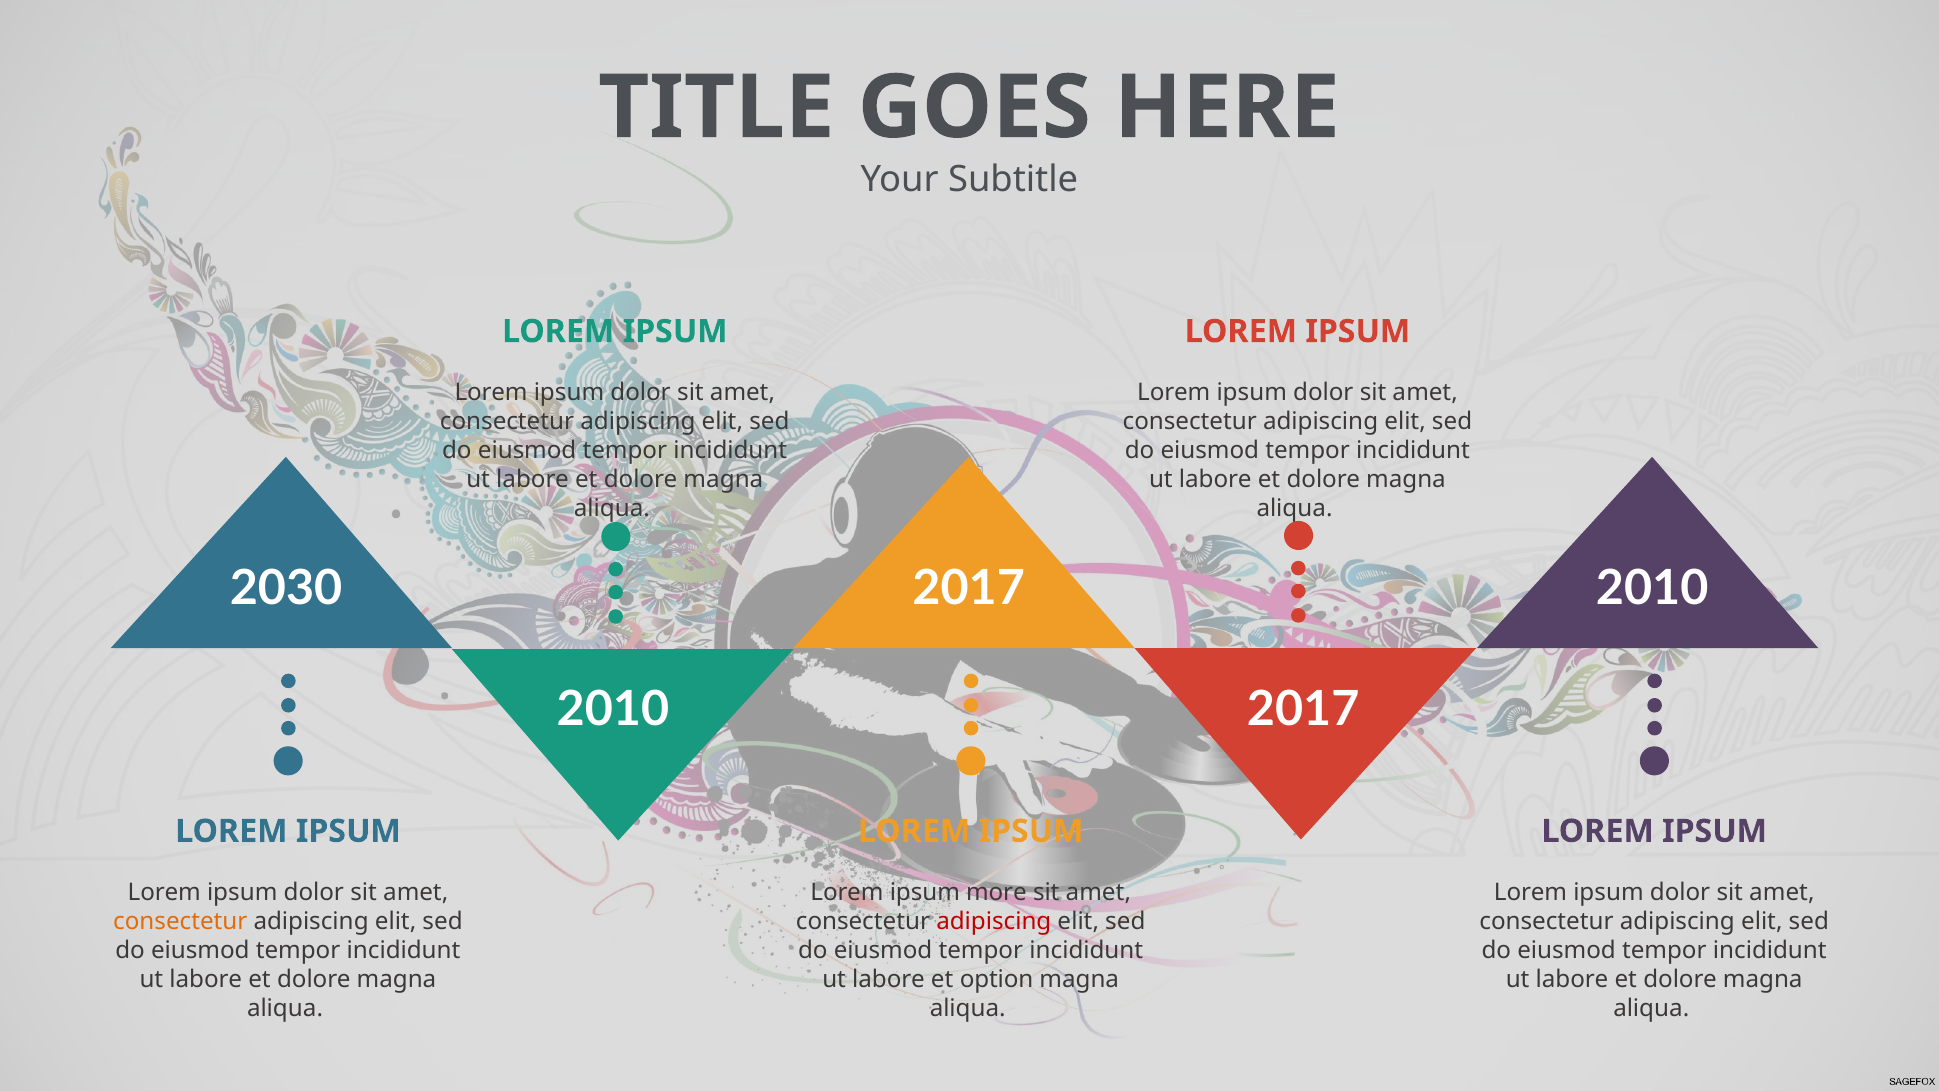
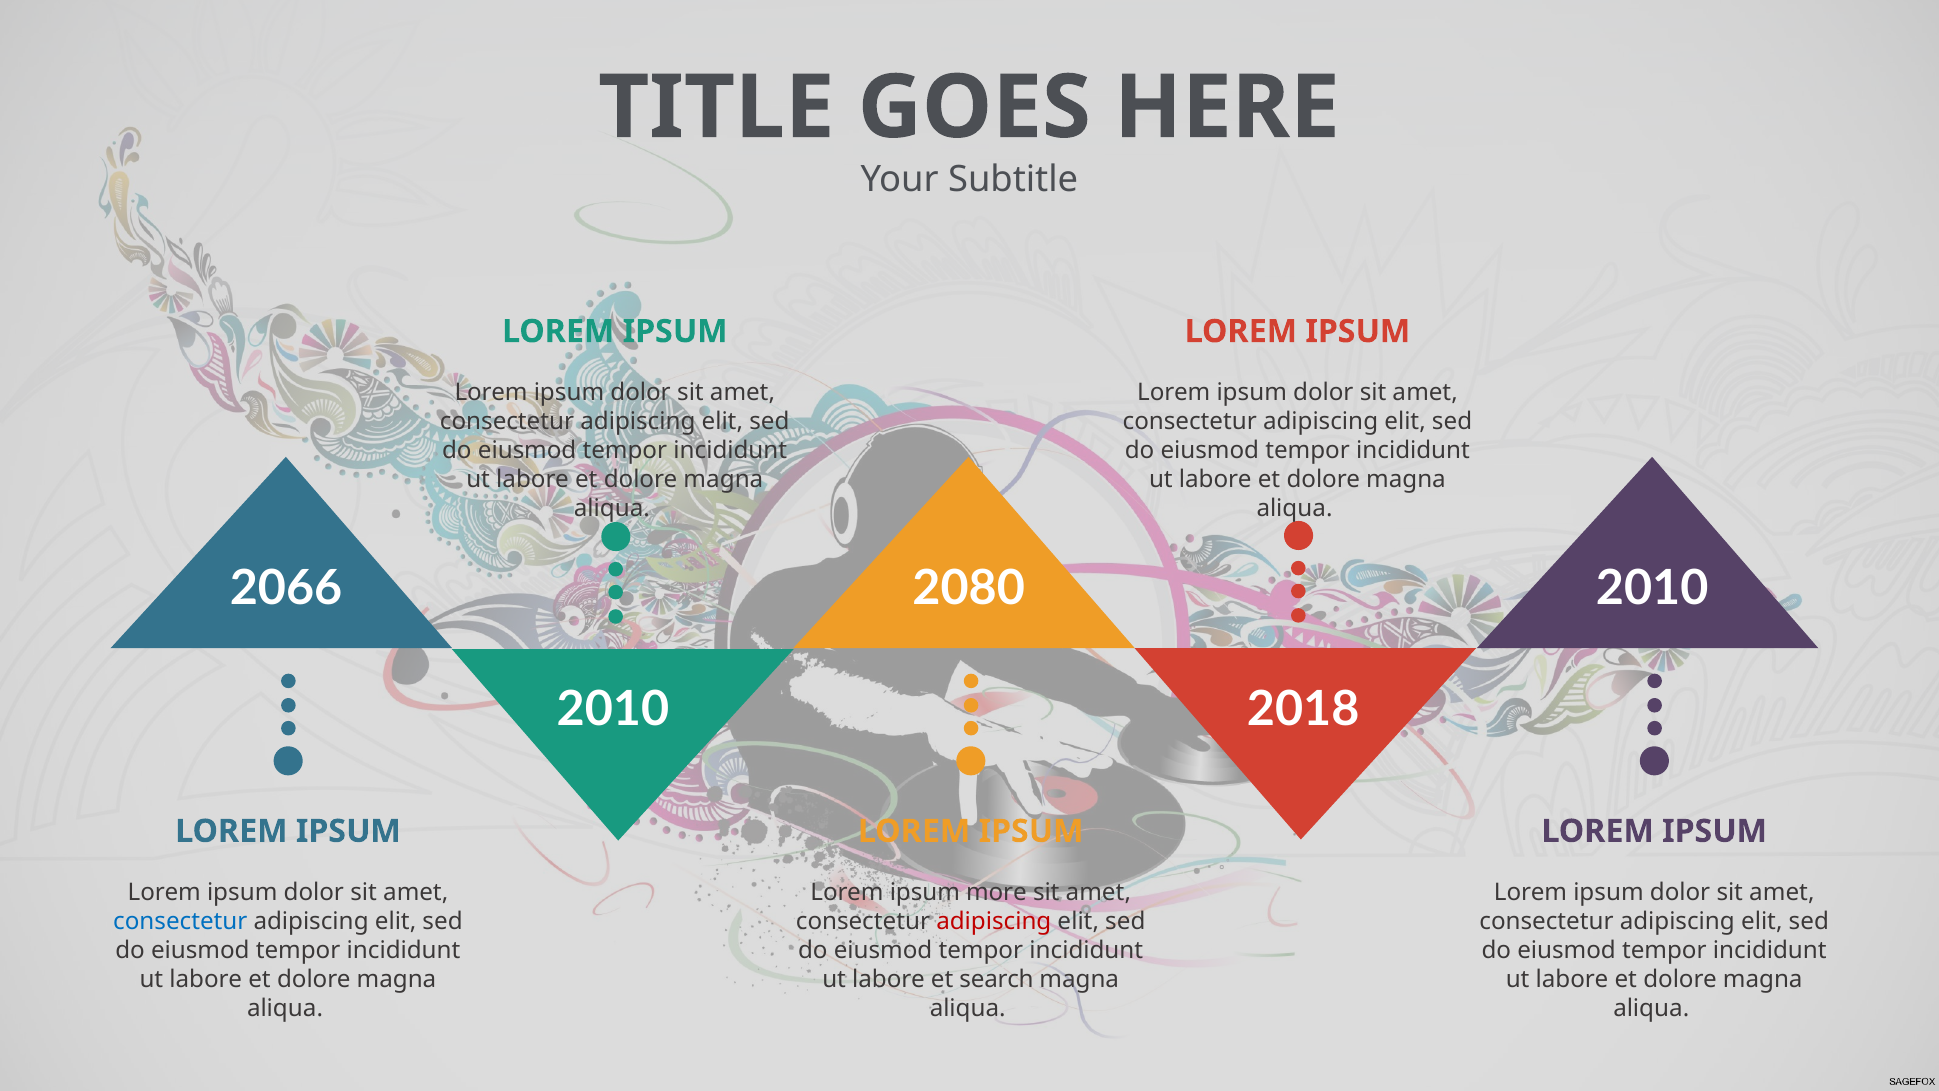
2030: 2030 -> 2066 (286, 589)
2017: 2017 -> 2080 (969, 589)
2017: 2017 -> 2018 (1303, 710)
consectetur colour: orange -> blue (180, 921)
option: option -> search (997, 979)
